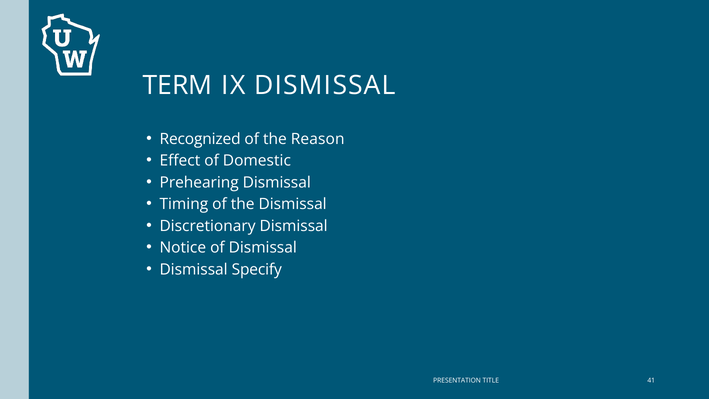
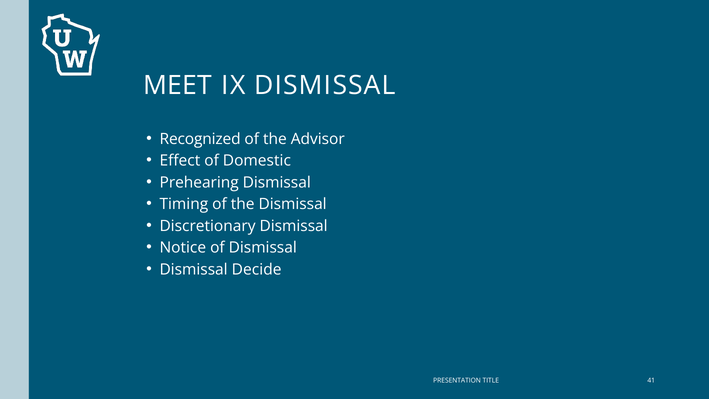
TERM: TERM -> MEET (177, 85)
Reason: Reason -> Advisor (318, 139)
Specify: Specify -> Decide (257, 269)
